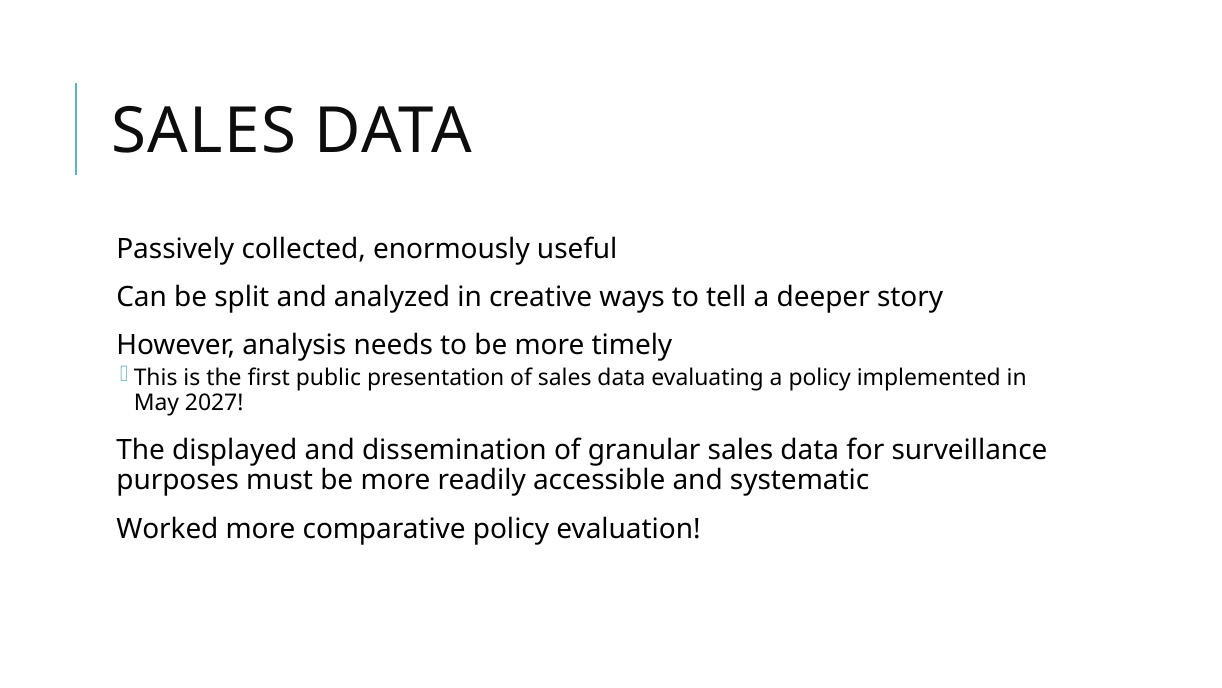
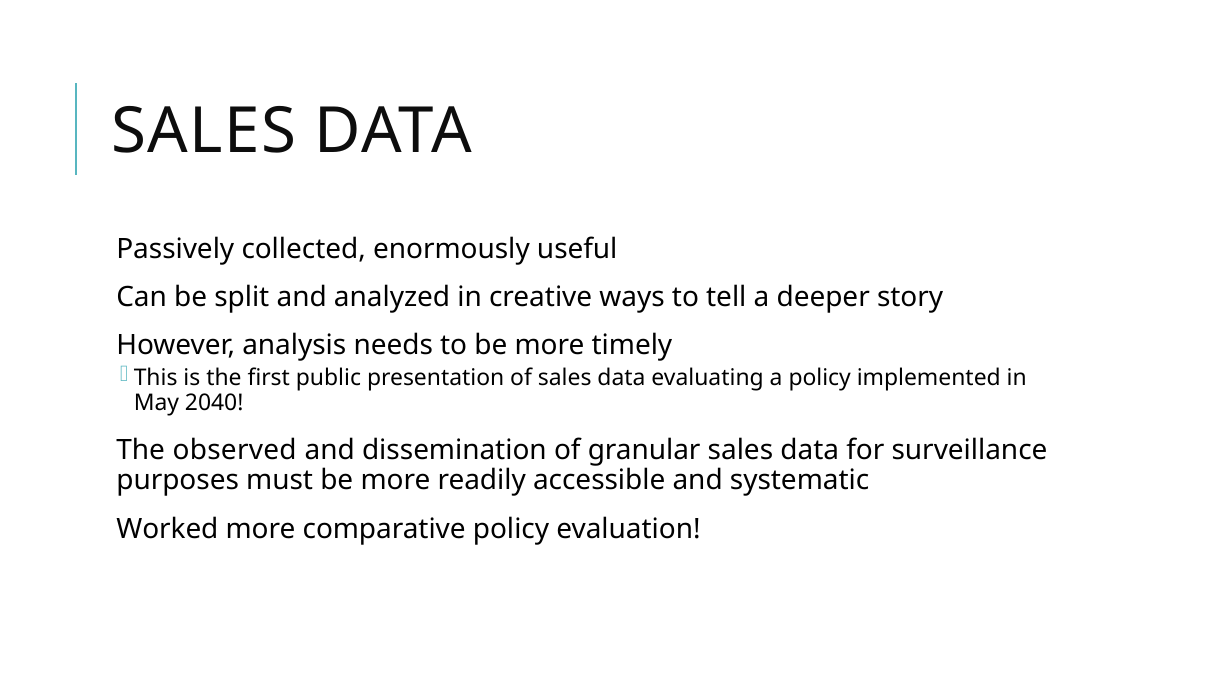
2027: 2027 -> 2040 (214, 402)
displayed: displayed -> observed (235, 450)
